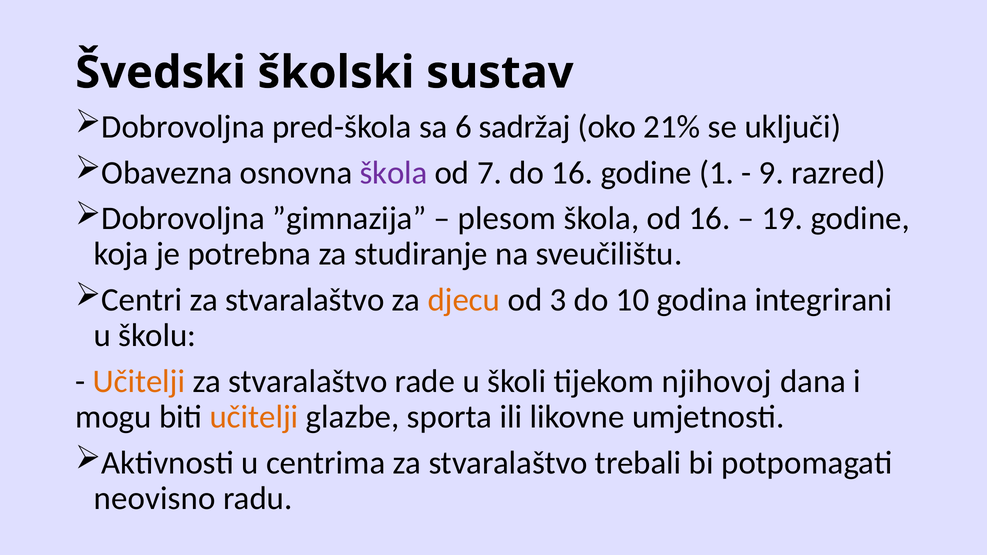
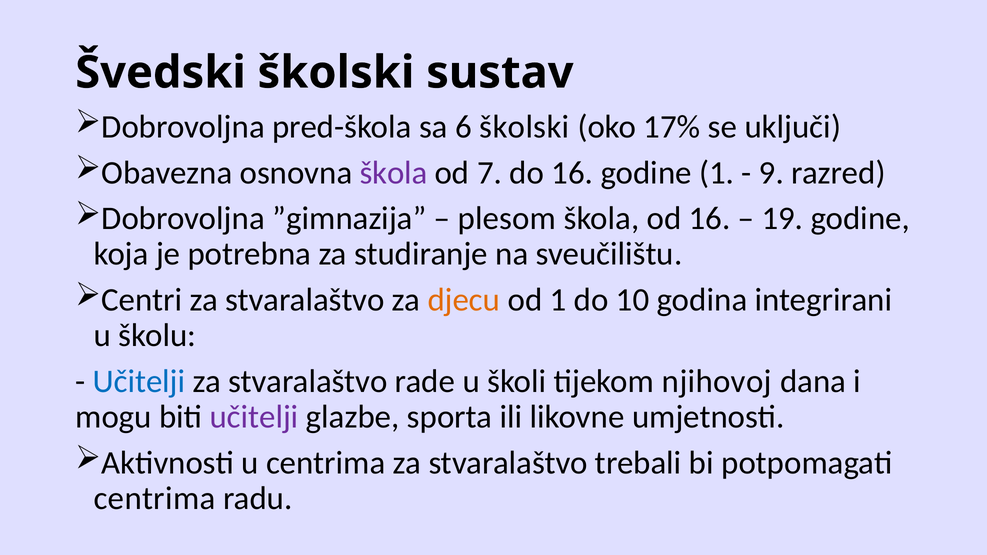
6 sadržaj: sadržaj -> školski (524, 127)
21%: 21% -> 17% (672, 127)
od 3: 3 -> 1 (558, 300)
Učitelji colour: orange -> blue (139, 381)
učitelji colour: orange -> purple (254, 417)
neovisno: neovisno -> centrima (155, 498)
